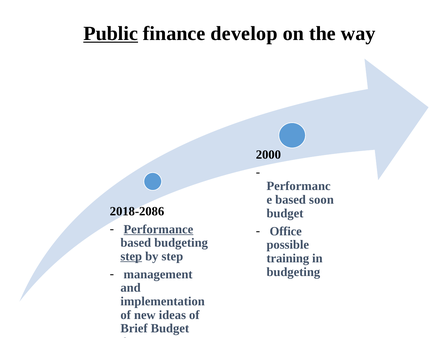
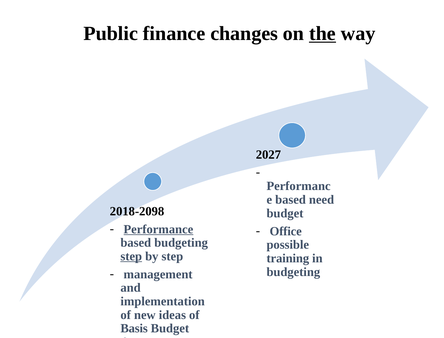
Public underline: present -> none (111, 34)
develop: develop -> changes (244, 34)
the underline: none -> present (322, 34)
2000: 2000 -> 2027 (268, 154)
soon: soon -> need (322, 199)
2018-2086: 2018-2086 -> 2018-2098 (137, 211)
Brief: Brief -> Basis (134, 328)
